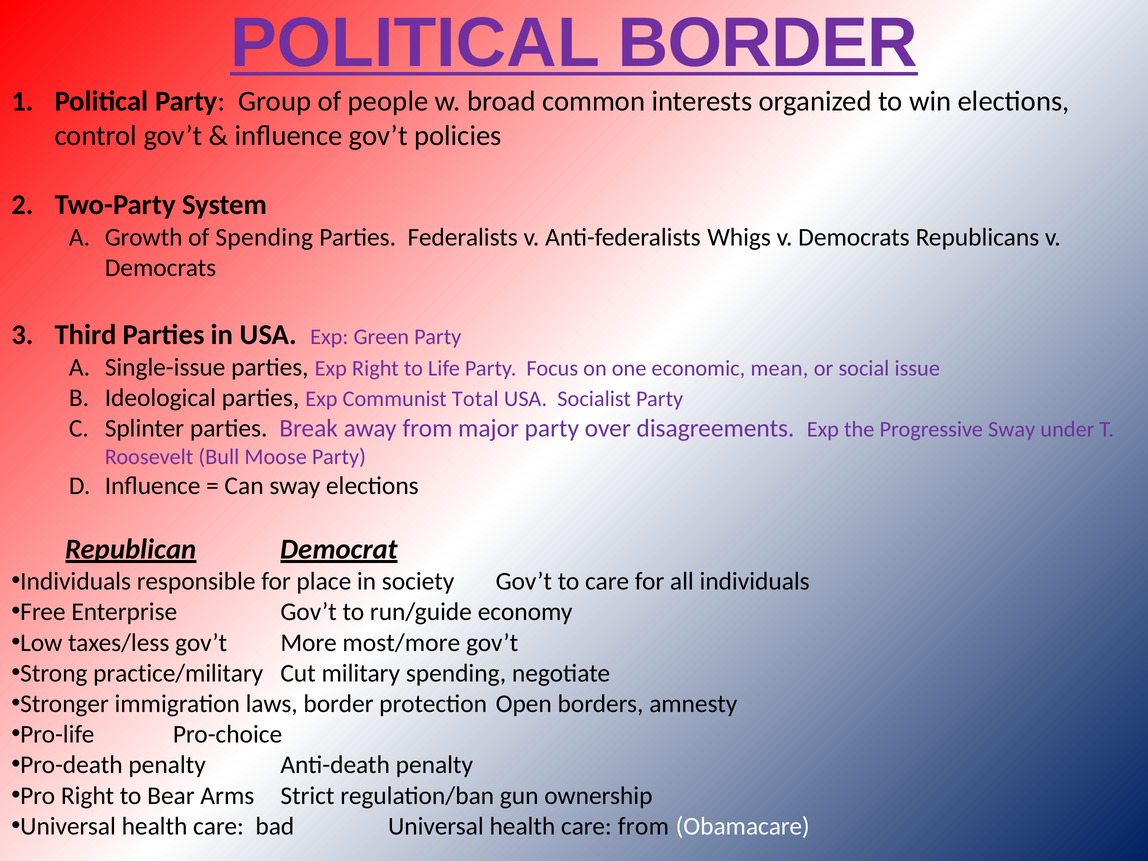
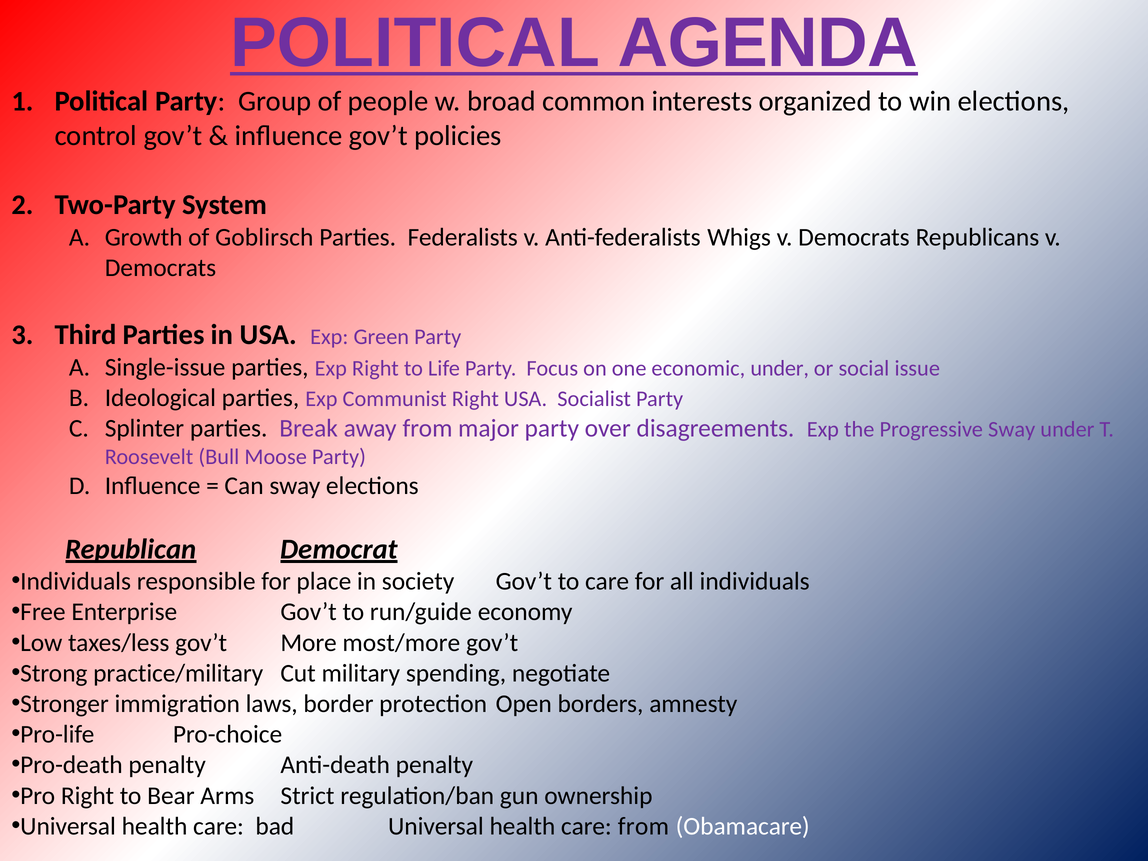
POLITICAL BORDER: BORDER -> AGENDA (768, 43)
of Spending: Spending -> Goblirsch (264, 237)
economic mean: mean -> under (780, 368)
Communist Total: Total -> Right (475, 399)
